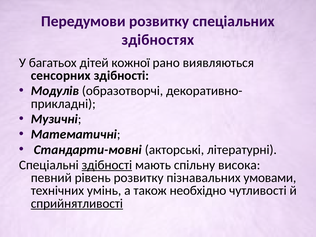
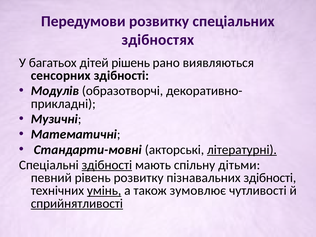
кожної: кожної -> рішень (131, 63)
літературні underline: none -> present (242, 150)
висока: висока -> дітьми (239, 165)
пізнавальних умовами: умовами -> здібності (270, 178)
умінь underline: none -> present (104, 191)
необхідно: необхідно -> зумовлює (198, 191)
